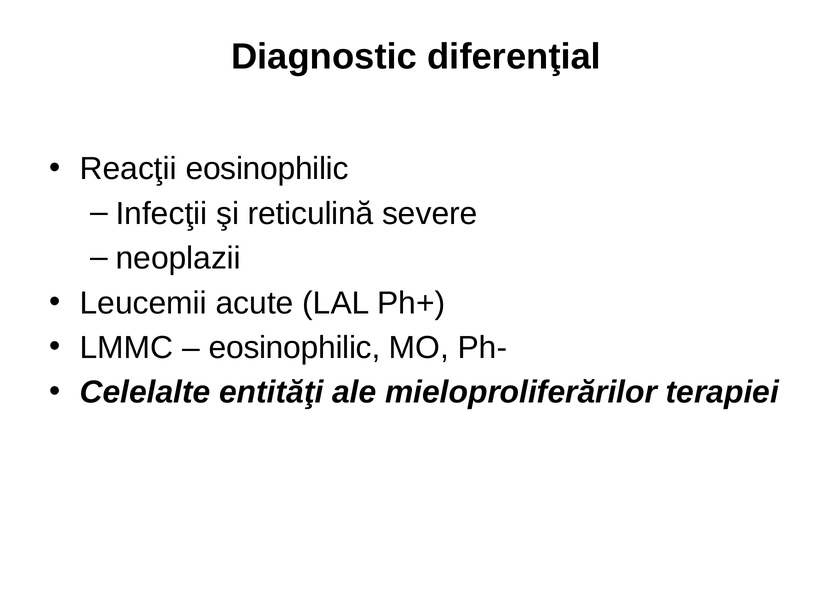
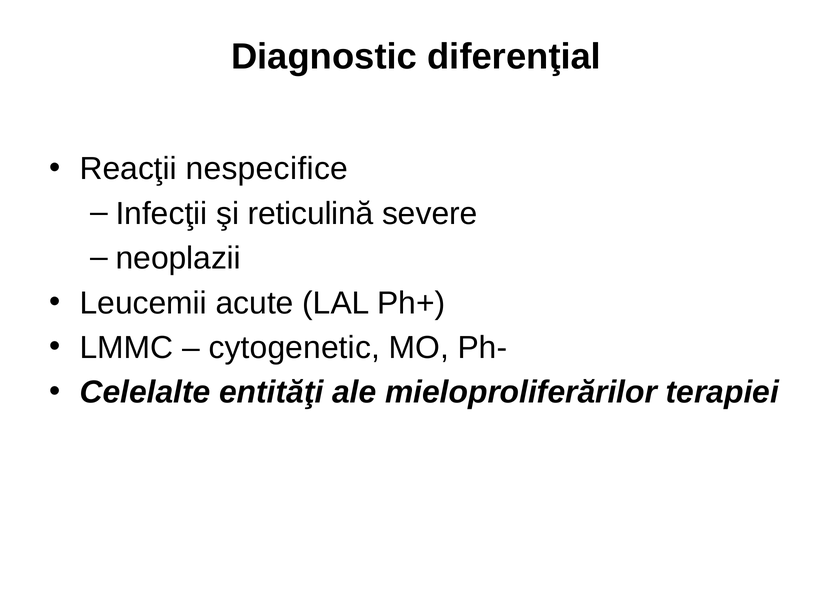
Reacţii eosinophilic: eosinophilic -> nespecifice (267, 169)
eosinophilic: eosinophilic -> cytogenetic (294, 347)
